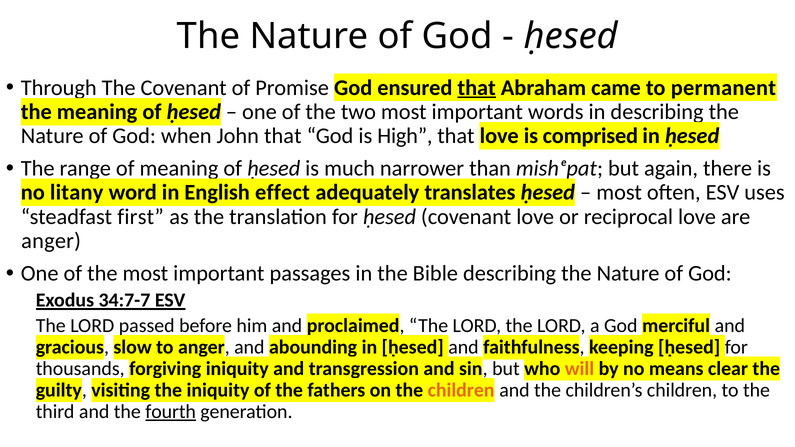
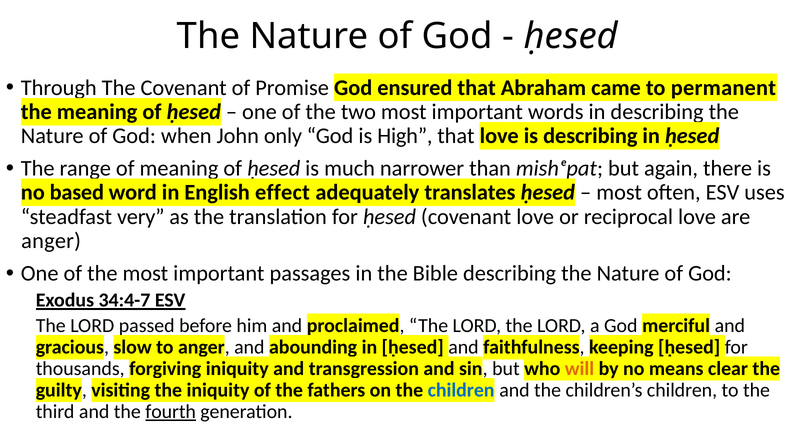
that underline: present -> none (477, 88)
John that: that -> only (283, 136)
is comprised: comprised -> describing (590, 136)
litany: litany -> based (77, 193)
first: first -> very (141, 217)
34:7-7: 34:7-7 -> 34:4-7 (124, 300)
children colour: orange -> blue (461, 390)
